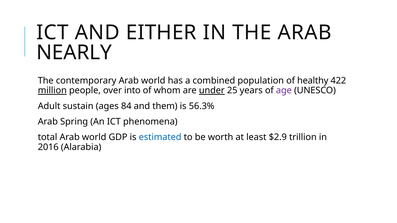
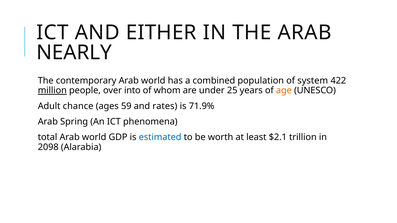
healthy: healthy -> system (313, 81)
under underline: present -> none (212, 91)
age colour: purple -> orange (284, 91)
sustain: sustain -> chance (78, 106)
84: 84 -> 59 (126, 106)
them: them -> rates (165, 106)
56.3%: 56.3% -> 71.9% (202, 106)
$2.9: $2.9 -> $2.1 (278, 137)
2016: 2016 -> 2098 (48, 147)
